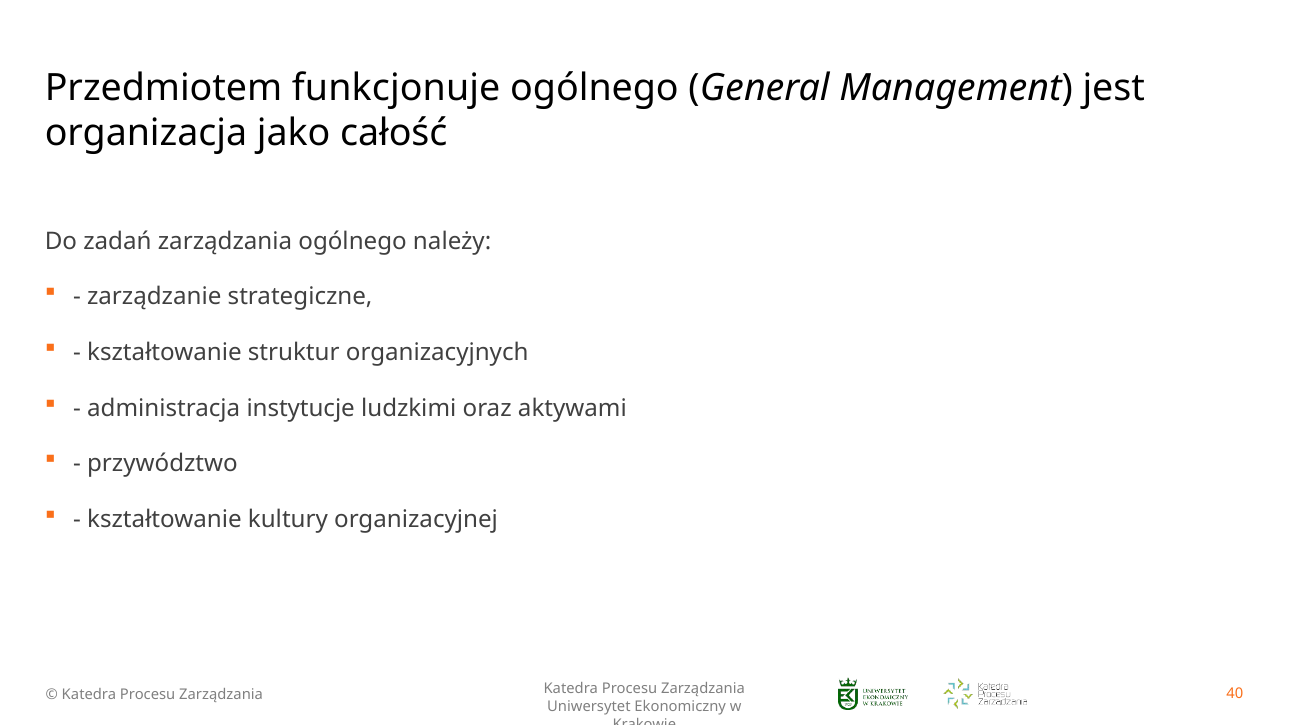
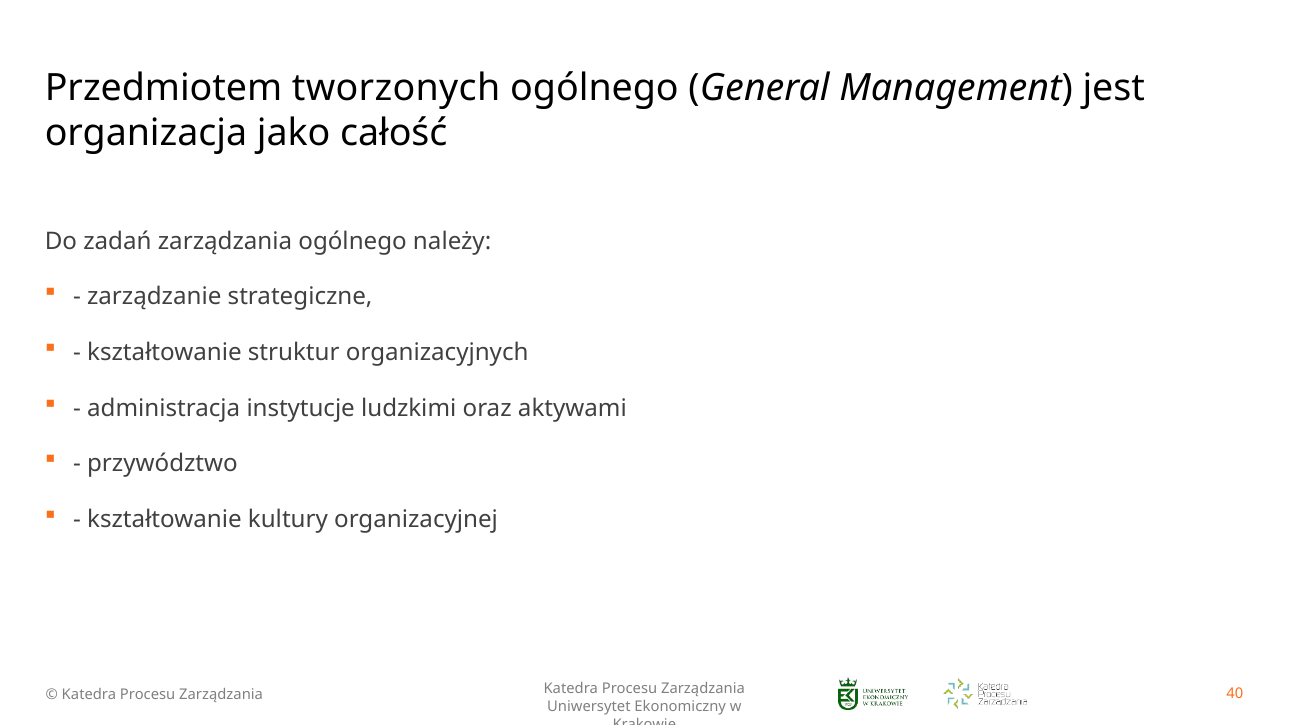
funkcjonuje: funkcjonuje -> tworzonych (396, 88)
